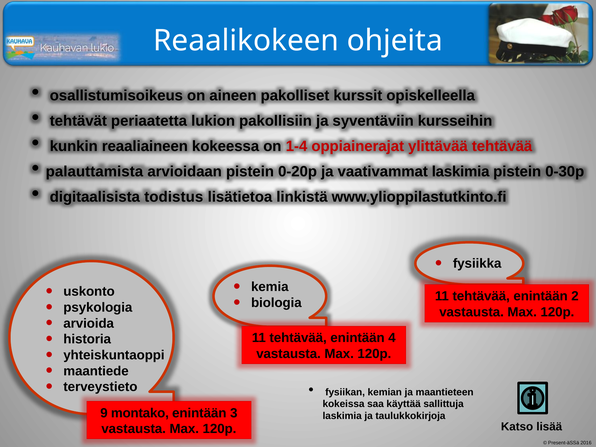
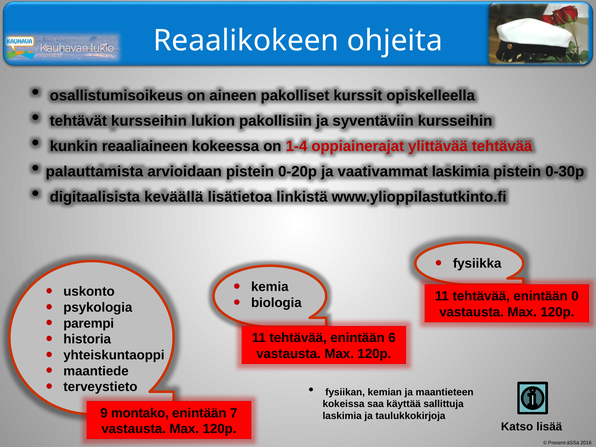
tehtävät periaatetta: periaatetta -> kursseihin (149, 121)
todistus: todistus -> keväällä (174, 197)
2: 2 -> 0 (575, 296)
arvioida: arvioida -> parempi (89, 323)
4: 4 -> 6 (392, 338)
3: 3 -> 7 (234, 413)
